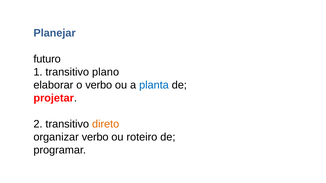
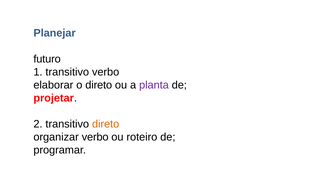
transitivo plano: plano -> verbo (106, 72)
o verbo: verbo -> direto (99, 85)
planta colour: blue -> purple (154, 85)
